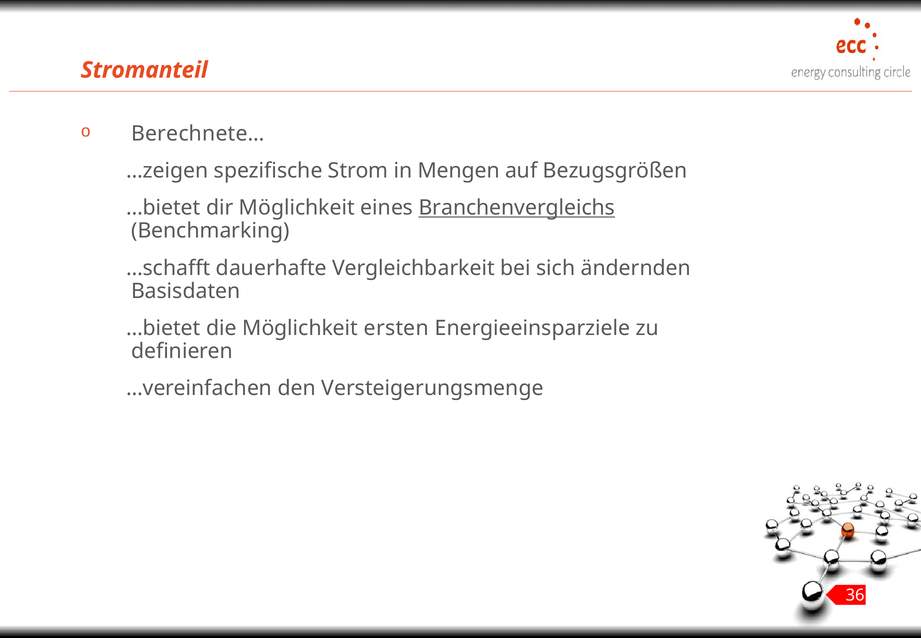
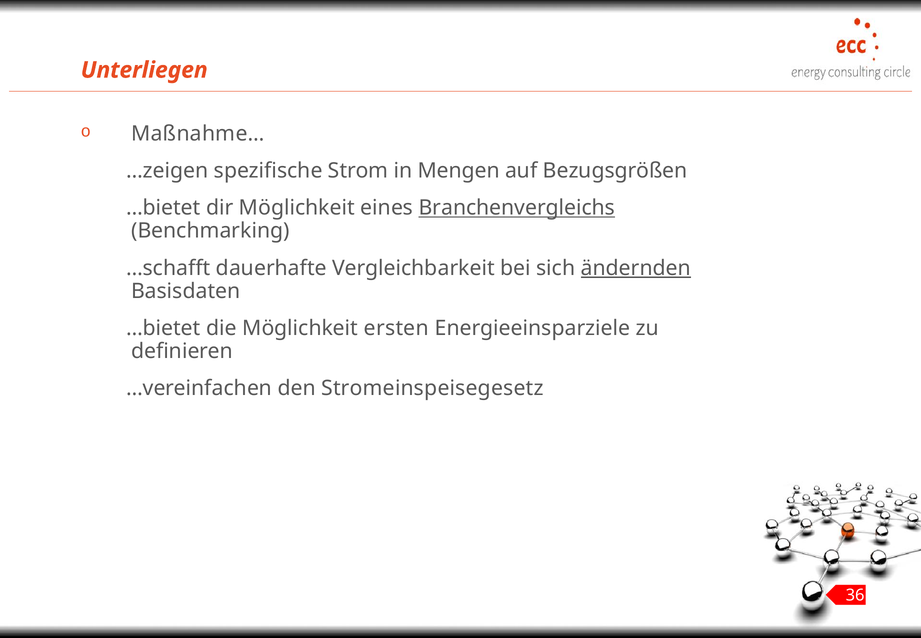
Stromanteil: Stromanteil -> Unterliegen (144, 70)
Berechnete…: Berechnete… -> Maßnahme… (198, 134)
ändernden underline: none -> present (636, 268)
Versteigerungsmenge: Versteigerungsmenge -> Stromeinspeisegesetz (432, 388)
